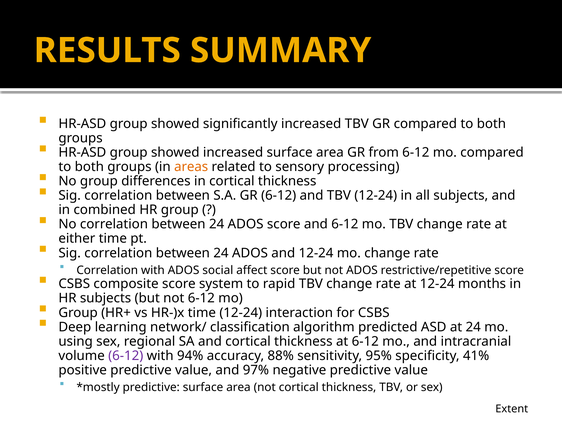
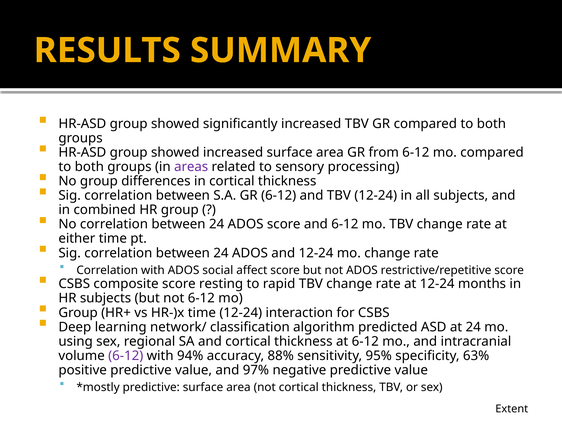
areas colour: orange -> purple (191, 167)
system: system -> resting (221, 284)
41%: 41% -> 63% (476, 355)
